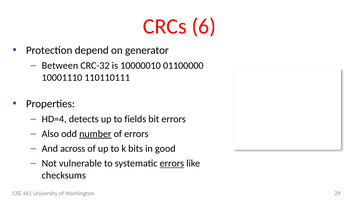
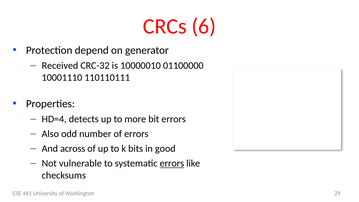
Between: Between -> Received (60, 66)
fields: fields -> more (135, 119)
number underline: present -> none (95, 134)
